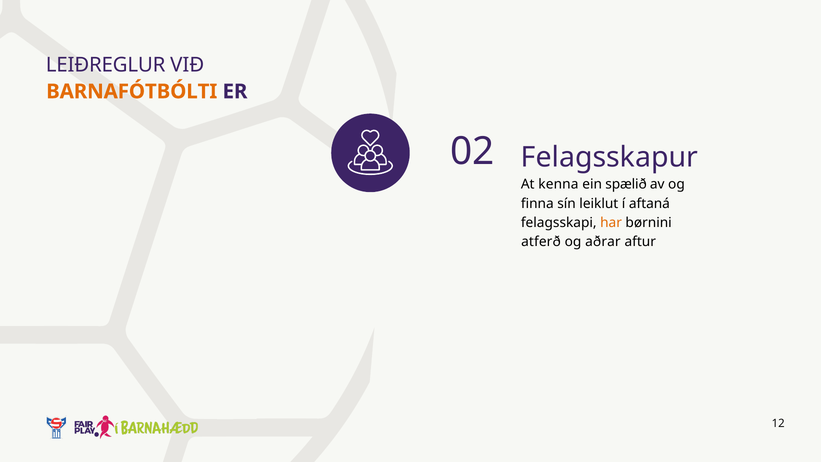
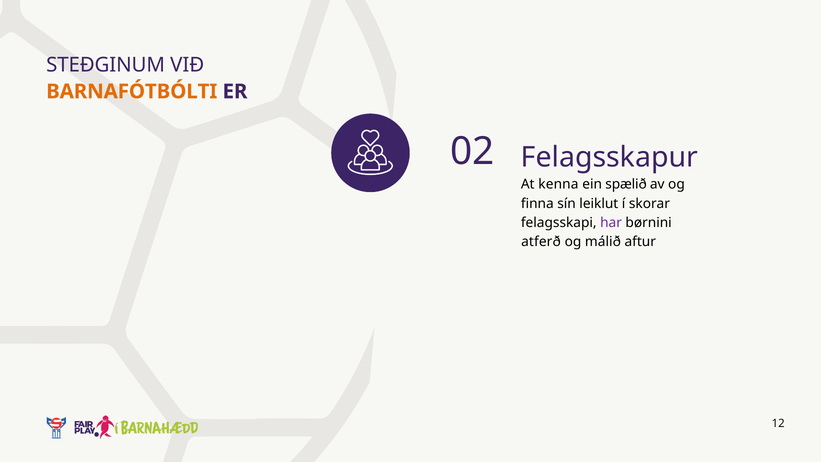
LEIÐREGLUR: LEIÐREGLUR -> STEÐGINUM (106, 65)
aftaná: aftaná -> skorar (649, 203)
har colour: orange -> purple (611, 223)
aðrar: aðrar -> málið (603, 242)
